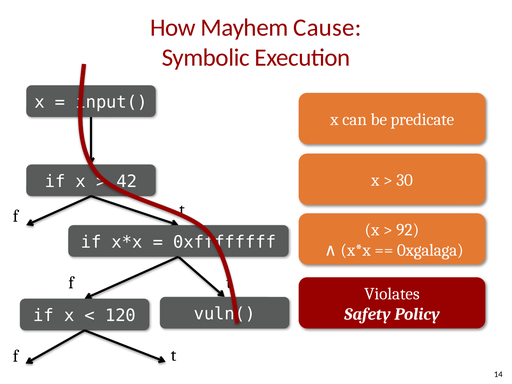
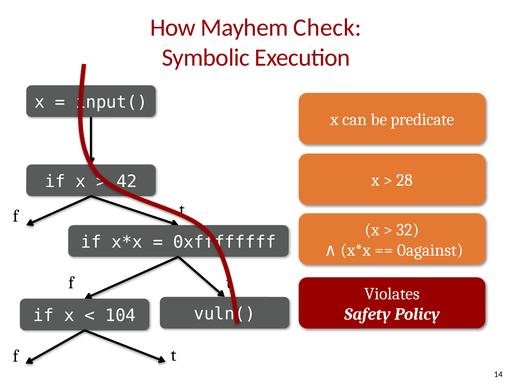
Cause: Cause -> Check (327, 28)
30: 30 -> 28 (404, 180)
92: 92 -> 32 (408, 230)
0xgalaga: 0xgalaga -> 0against (430, 250)
120: 120 -> 104 (120, 316)
